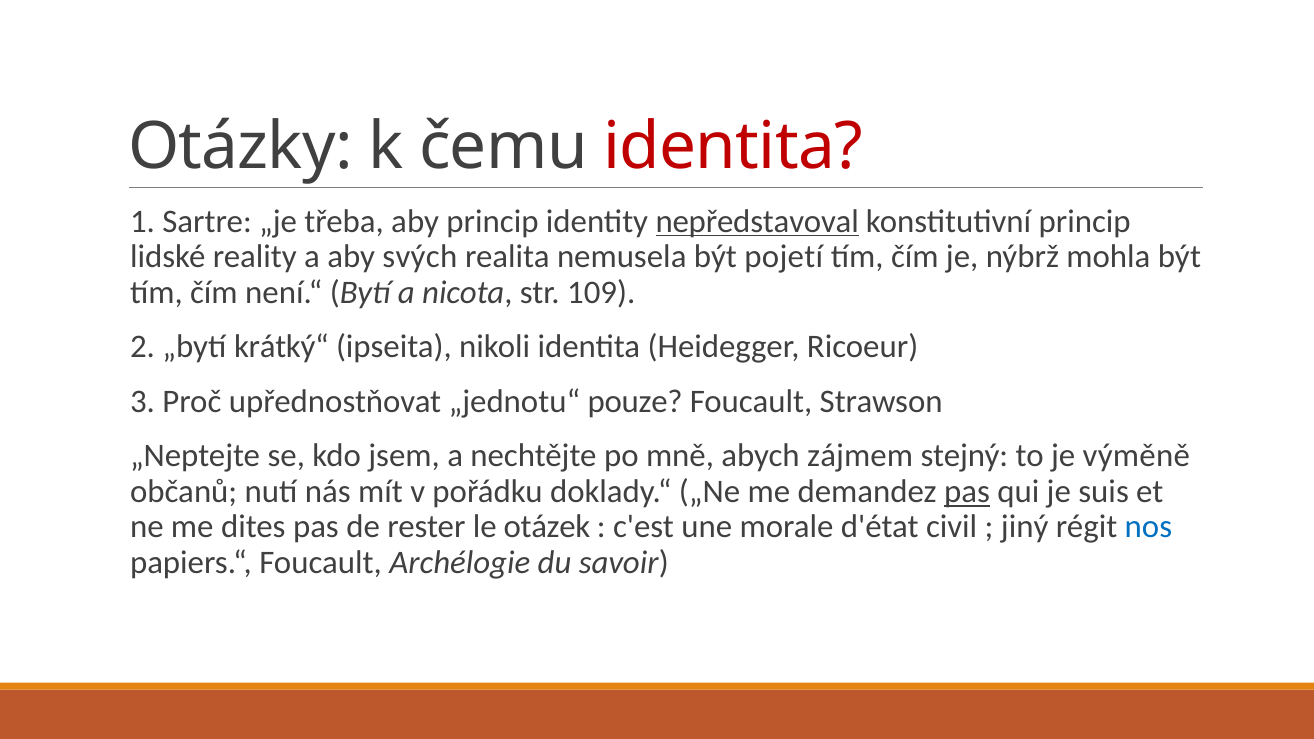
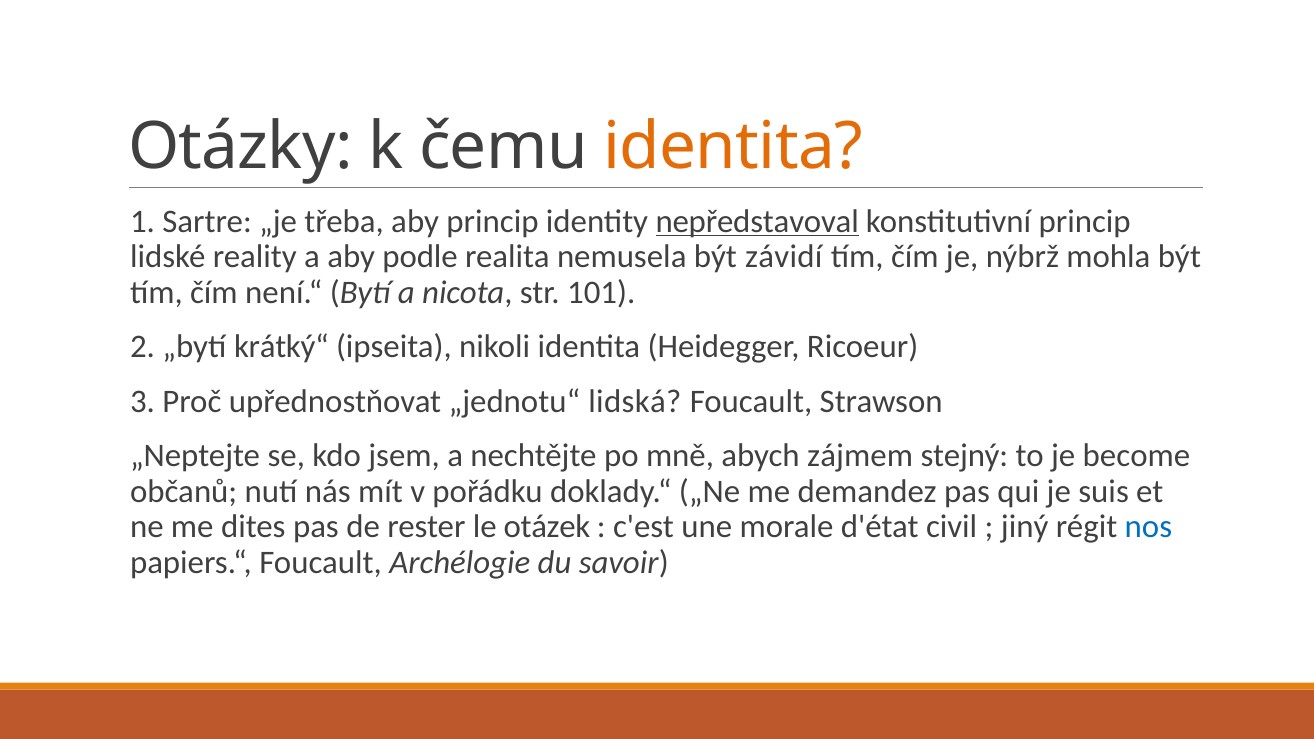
identita colour: red -> orange (733, 147)
svých: svých -> podle (420, 257)
pojetí: pojetí -> závidí (784, 257)
109: 109 -> 101 (601, 292)
pouze: pouze -> lidská (635, 402)
výměně: výměně -> become (1136, 456)
pas underline: present -> none (967, 492)
